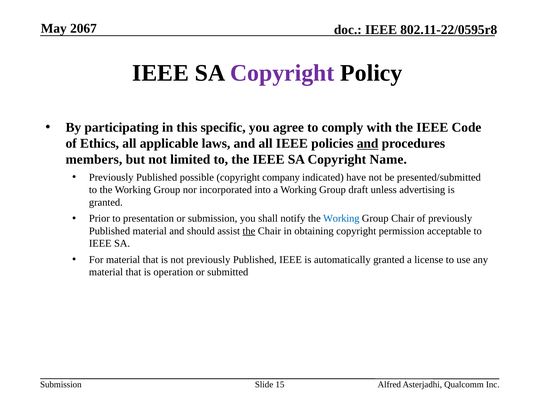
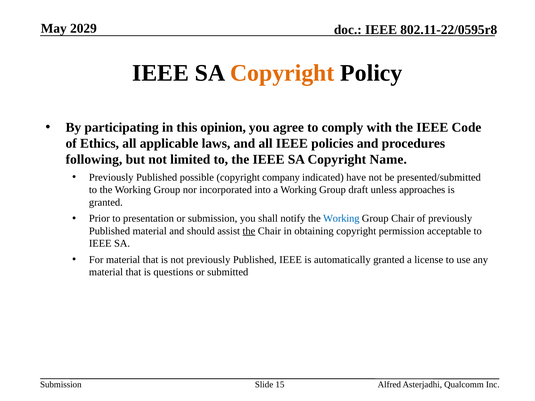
2067: 2067 -> 2029 (83, 28)
Copyright colour: purple -> orange (282, 73)
specific: specific -> opinion (223, 128)
and underline: present -> none (368, 144)
members: members -> following (94, 160)
advertising: advertising -> approaches (422, 190)
operation: operation -> questions (173, 272)
